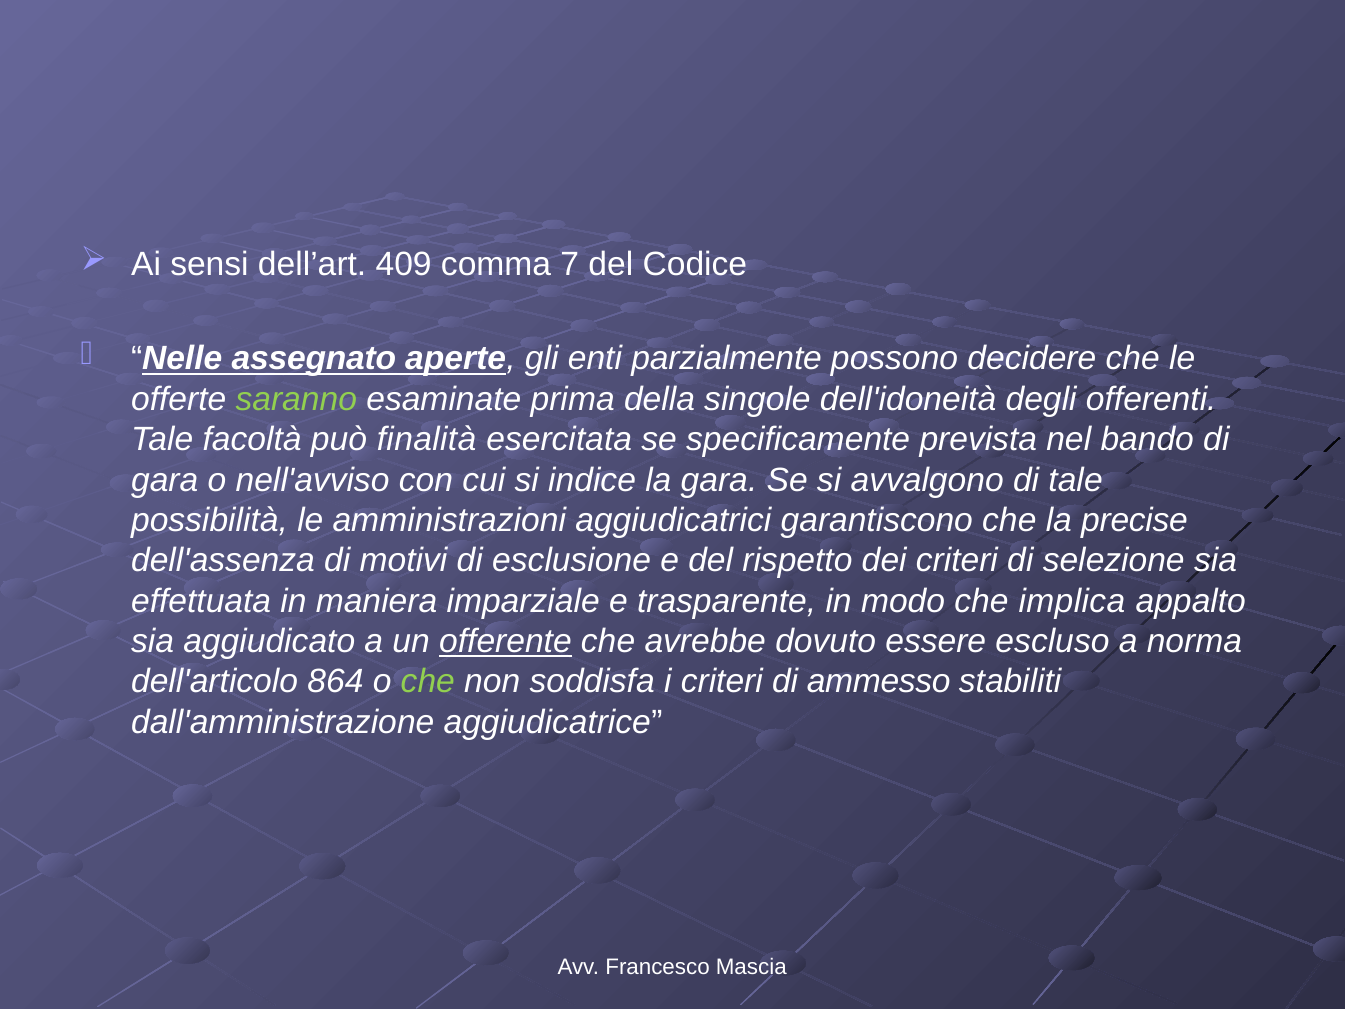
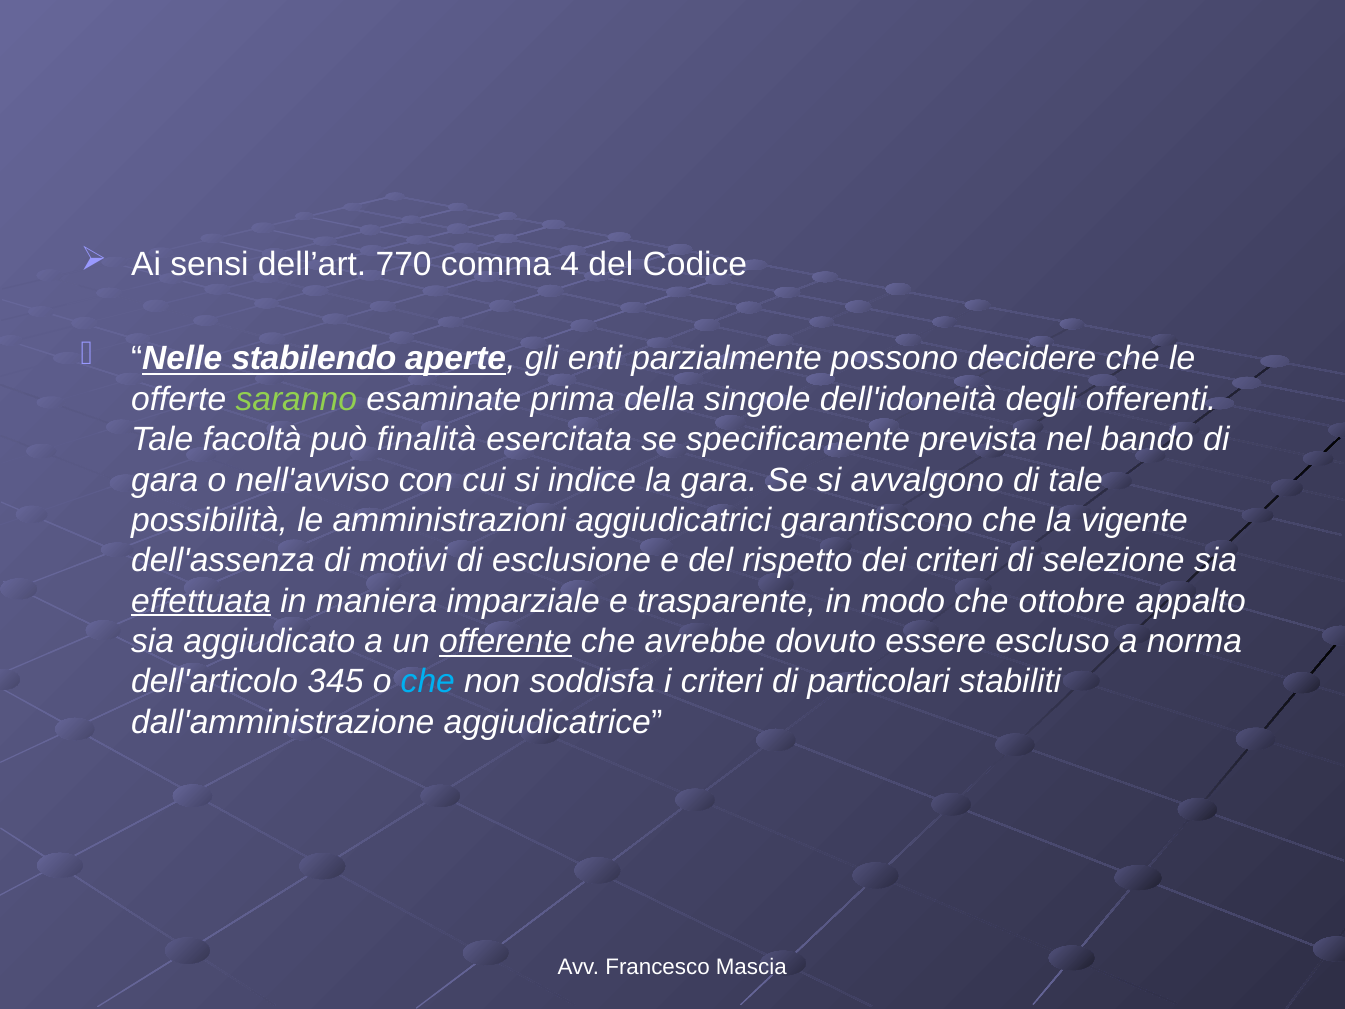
409: 409 -> 770 (404, 265)
7: 7 -> 4 (570, 265)
assegnato: assegnato -> stabilendo (314, 359)
precise: precise -> vigente (1135, 520)
effettuata underline: none -> present (201, 601)
implica: implica -> ottobre (1072, 601)
864: 864 -> 345 (335, 682)
che colour: light green -> light blue (428, 682)
ammesso: ammesso -> particolari (879, 682)
